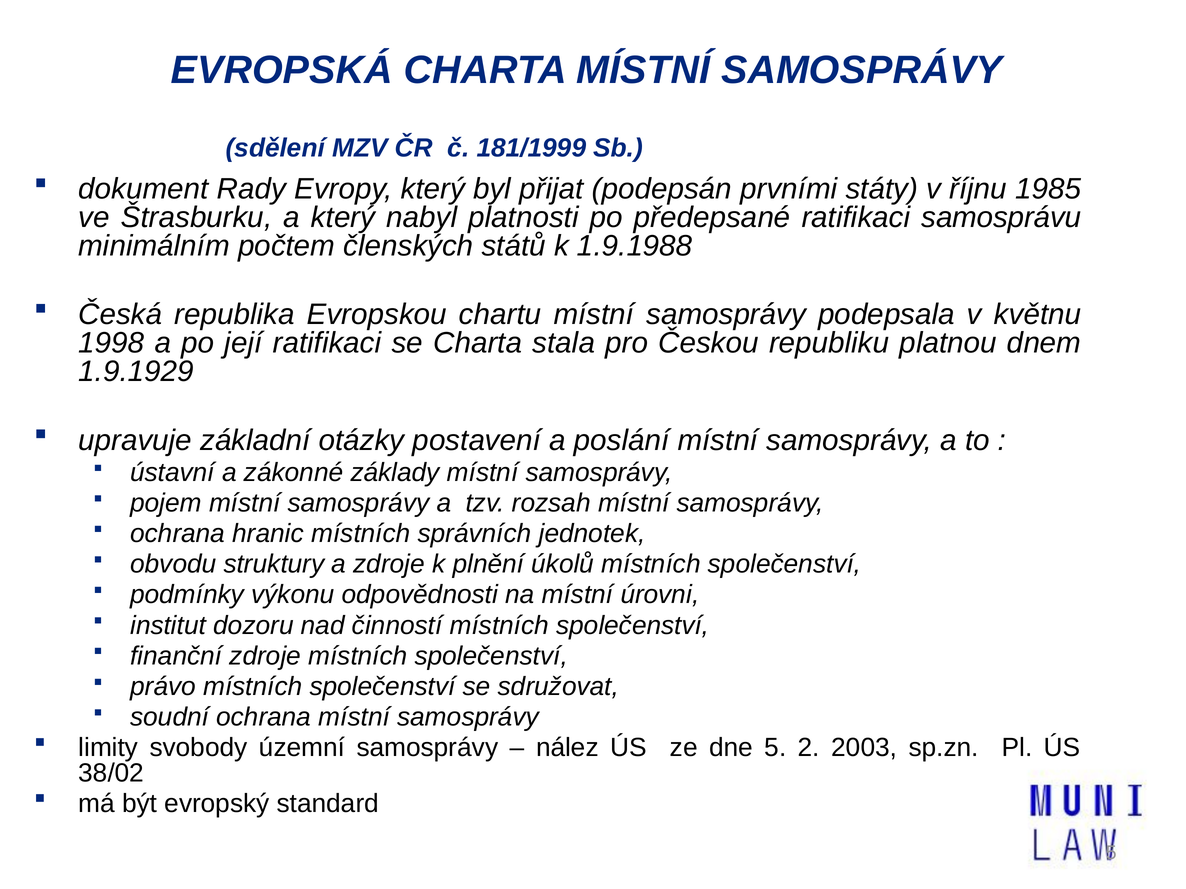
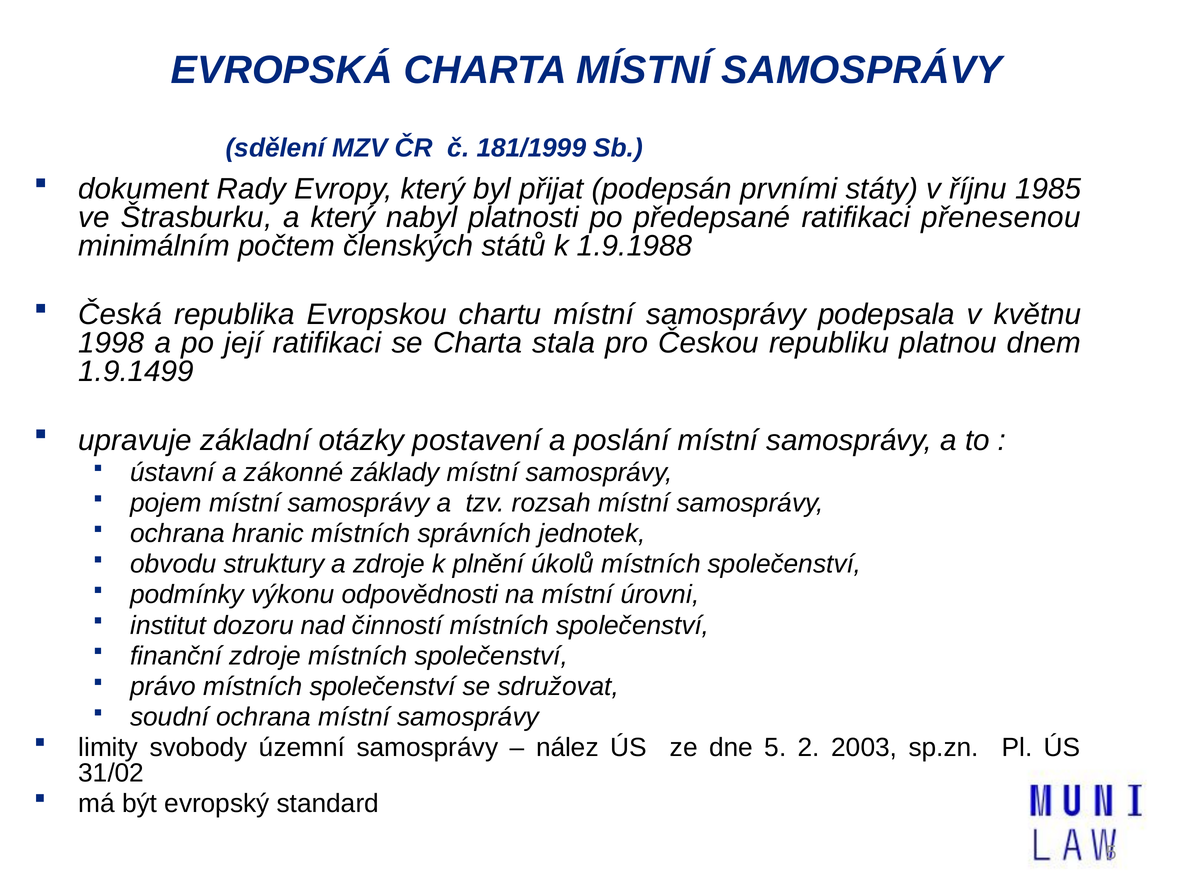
samosprávu: samosprávu -> přenesenou (1001, 218)
1.9.1929: 1.9.1929 -> 1.9.1499 (136, 372)
38/02: 38/02 -> 31/02 (111, 773)
